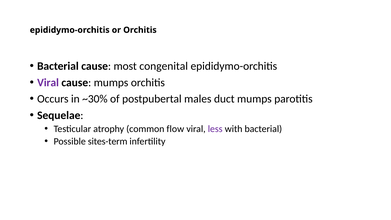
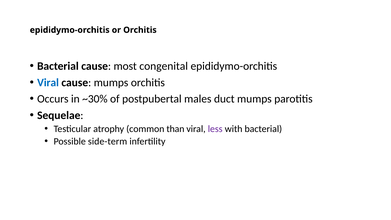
Viral colour: purple -> blue (48, 83)
flow: flow -> than (175, 129)
sites-term: sites-term -> side-term (108, 141)
